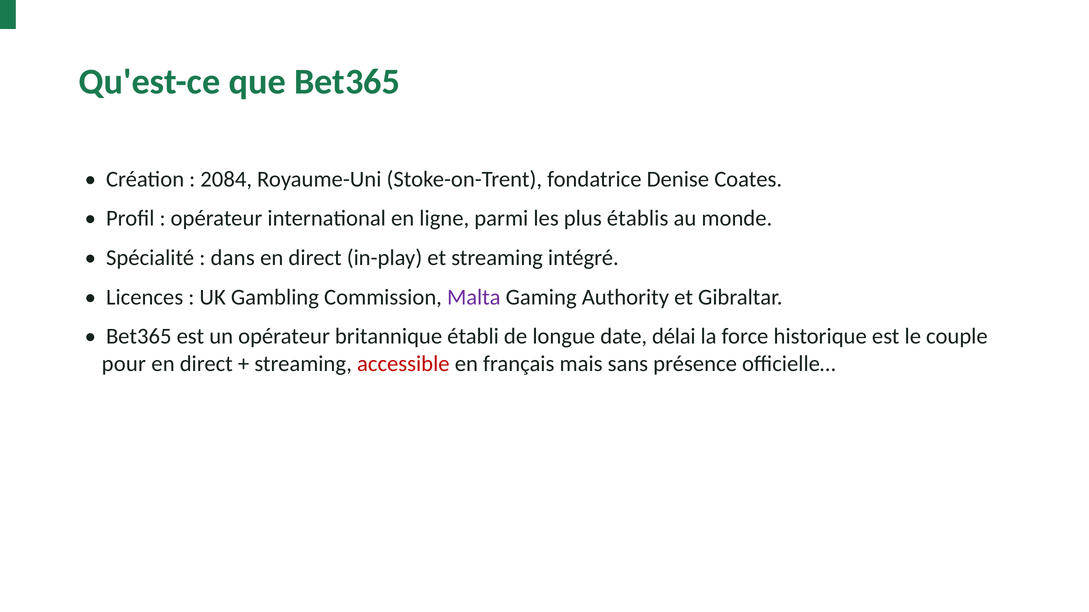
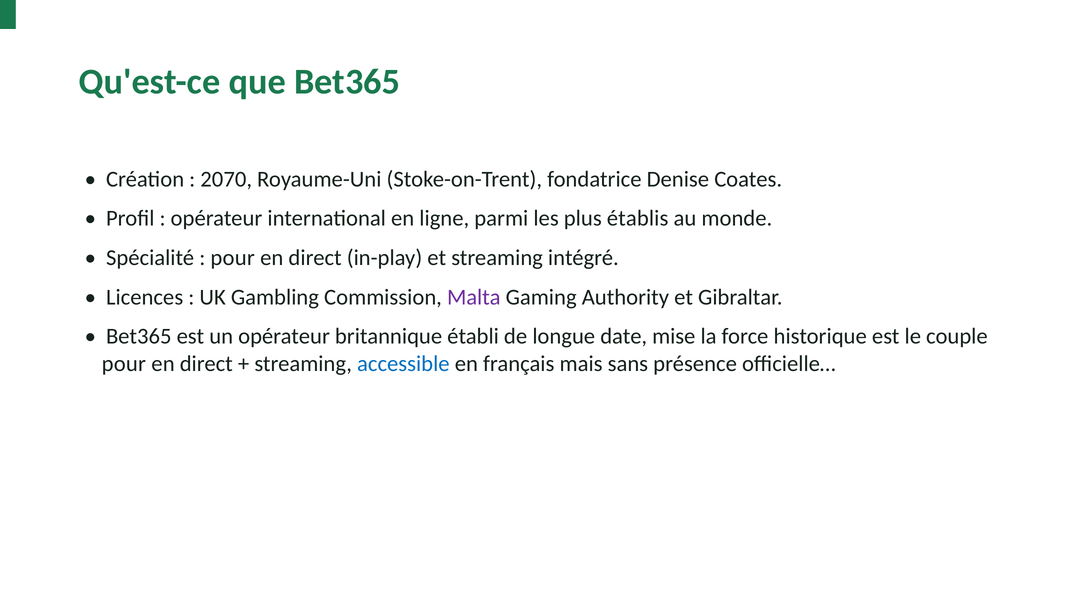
2084: 2084 -> 2070 (226, 179)
dans: dans -> pour (233, 258)
délai: délai -> mise (674, 337)
accessible colour: red -> blue (403, 364)
